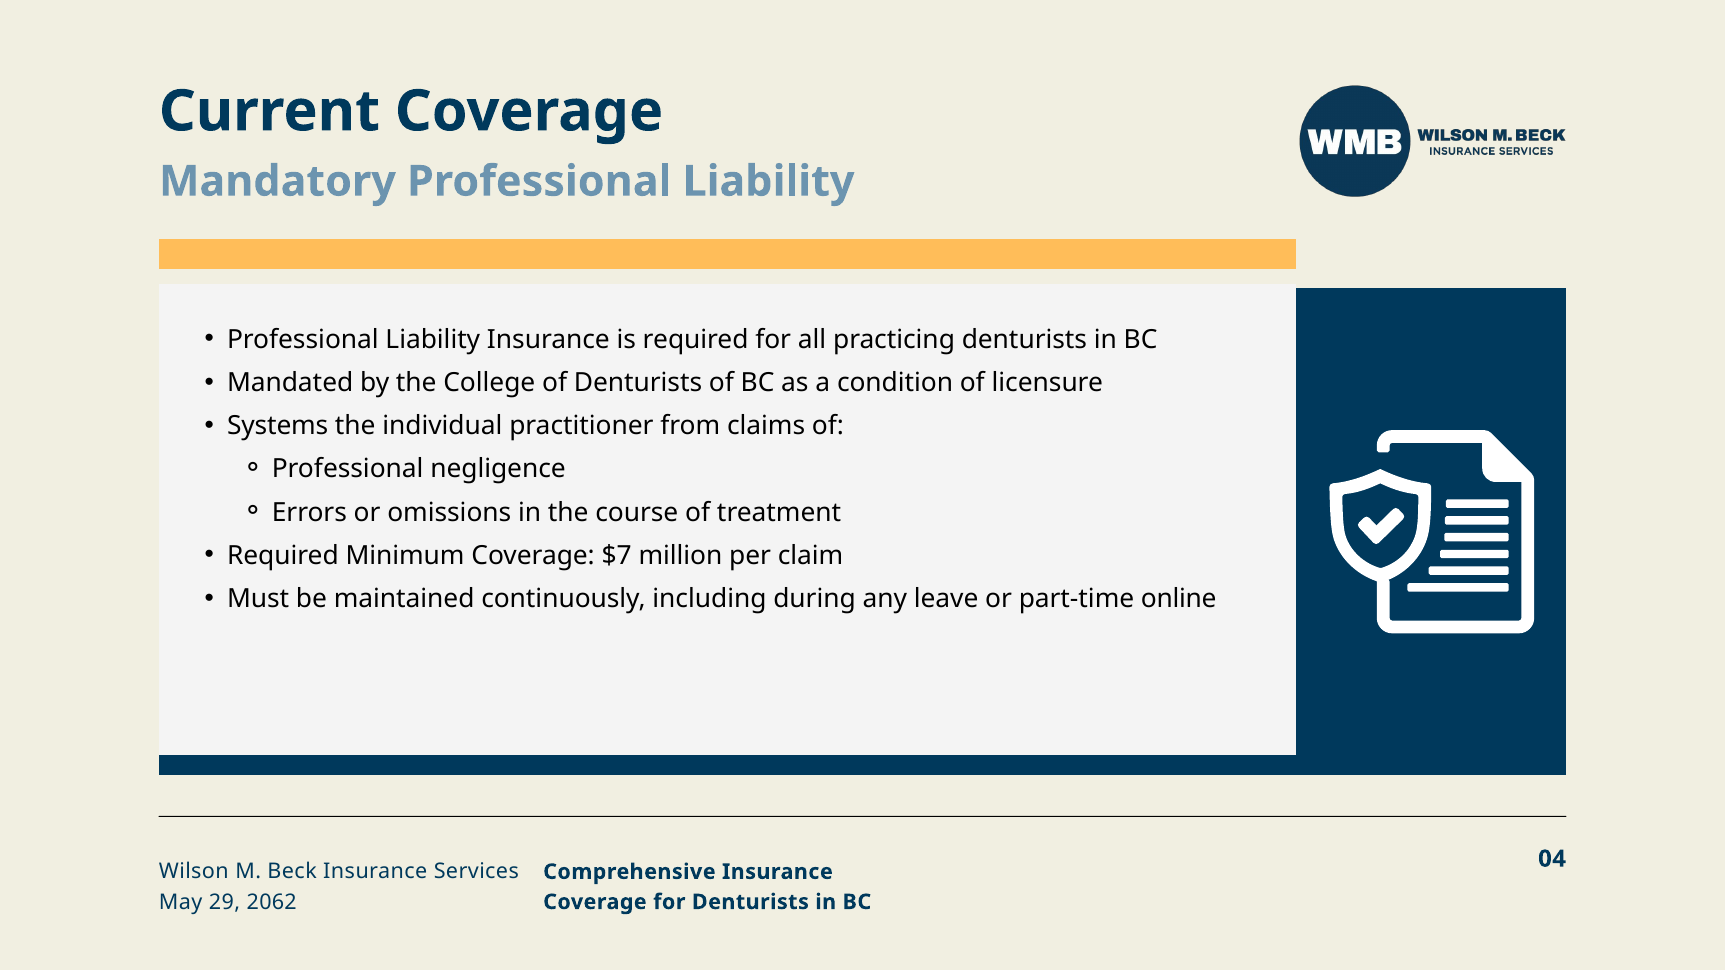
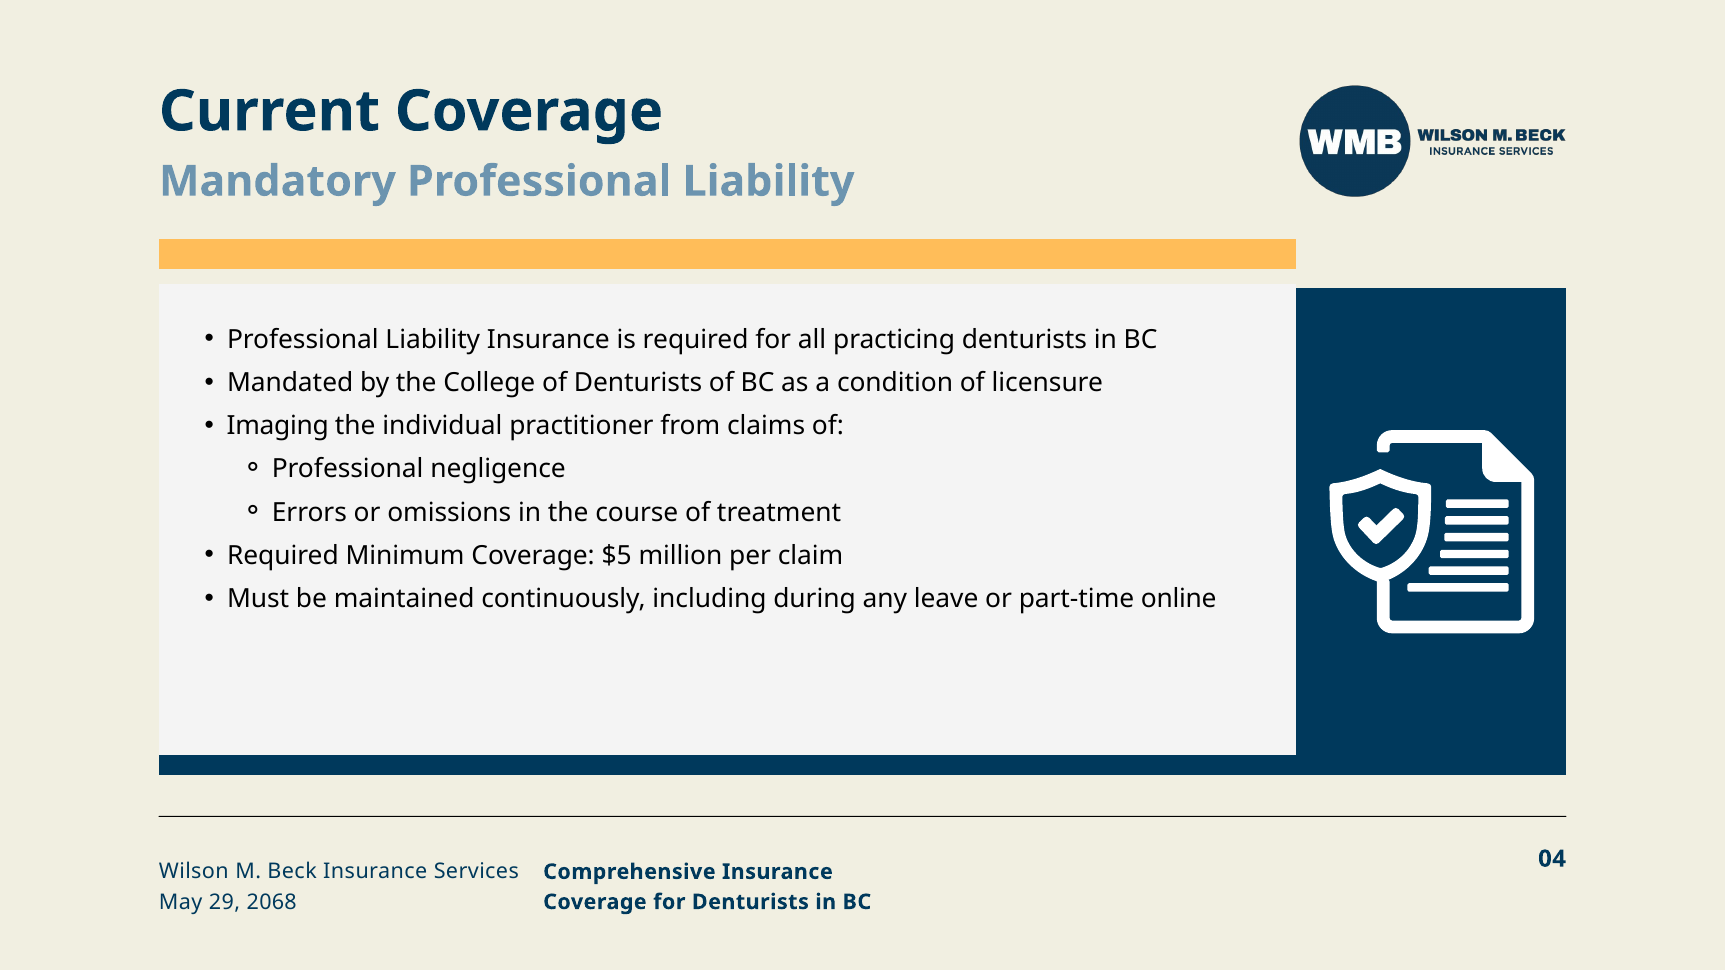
Systems: Systems -> Imaging (278, 426)
$7: $7 -> $5 (617, 556)
2062: 2062 -> 2068 (272, 902)
